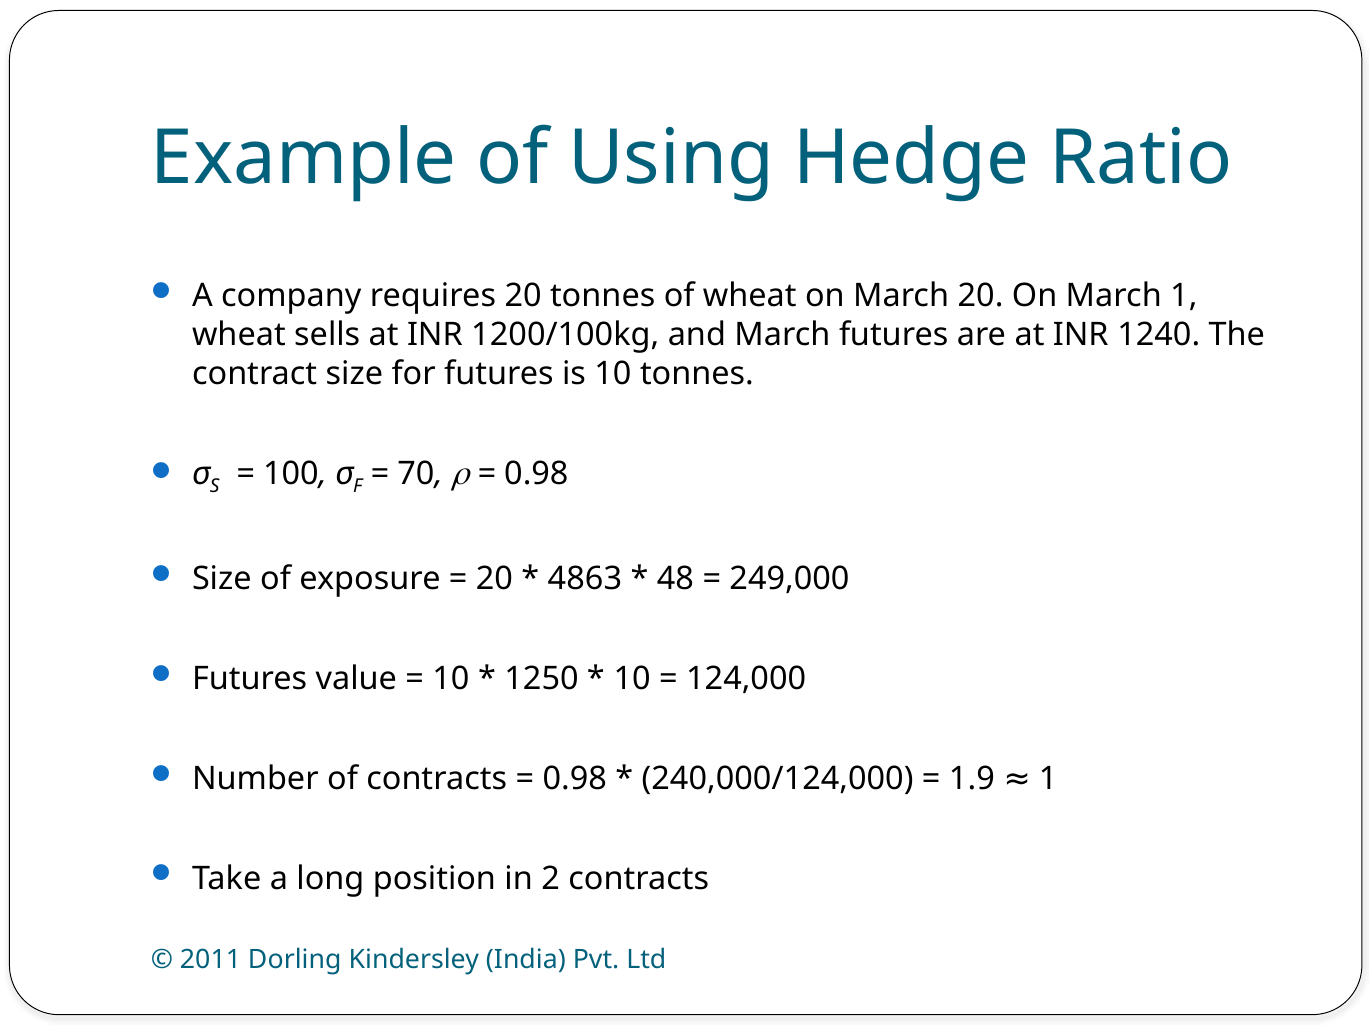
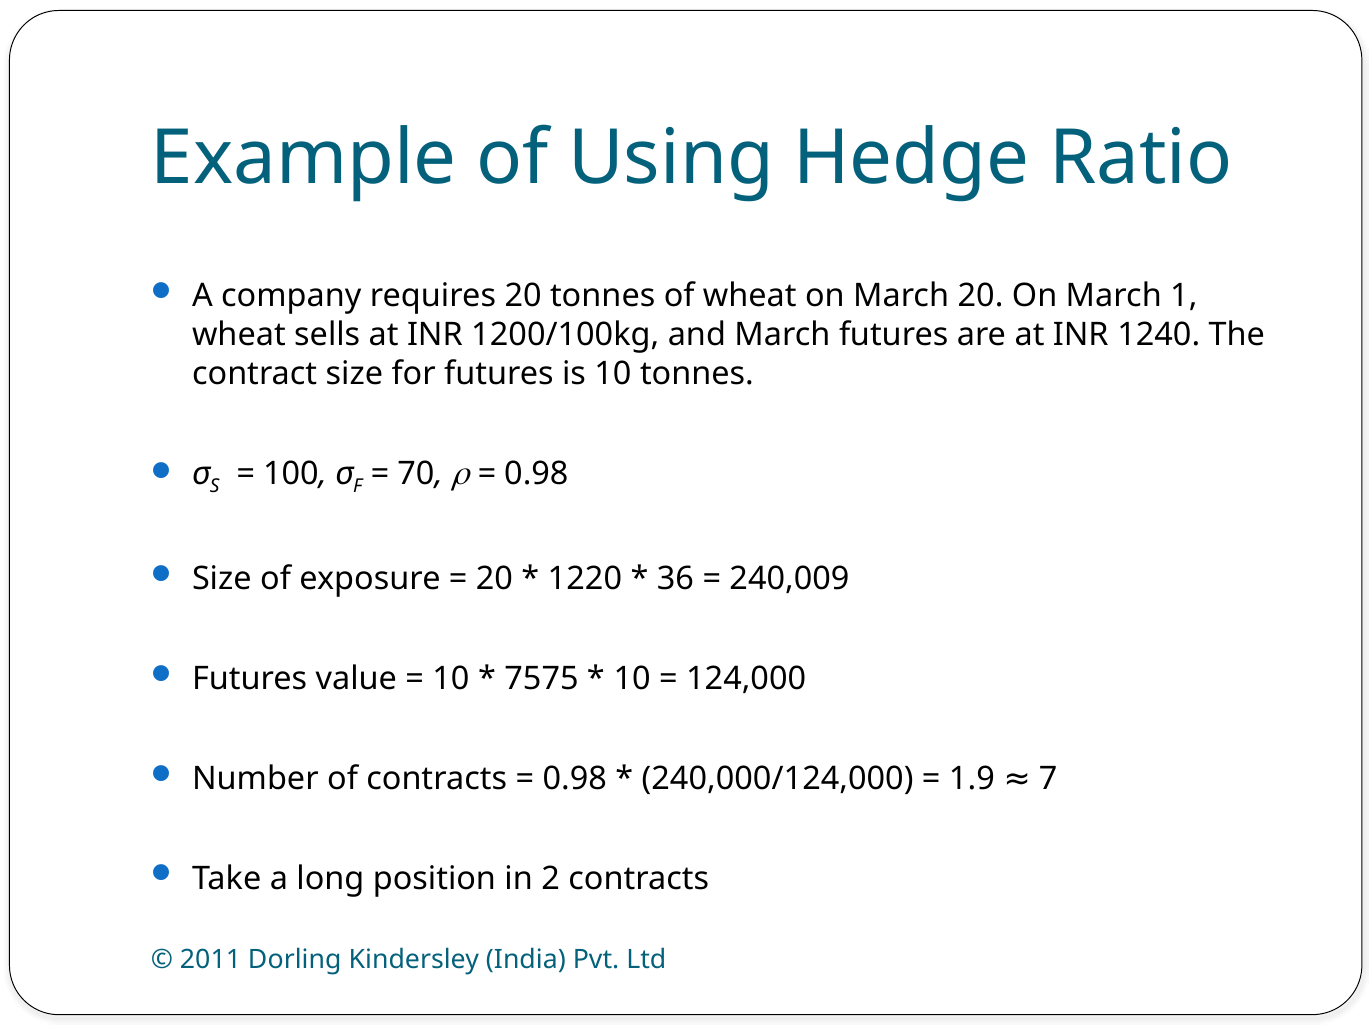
4863: 4863 -> 1220 (585, 579)
48: 48 -> 36 (675, 579)
249,000: 249,000 -> 240,009 (790, 579)
1250: 1250 -> 7575 (542, 679)
1.9 1: 1 -> 7 (1048, 779)
